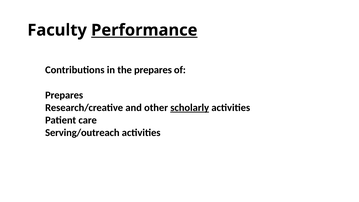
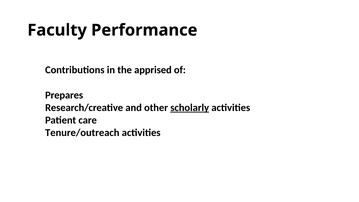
Performance underline: present -> none (144, 30)
the prepares: prepares -> apprised (153, 70)
Serving/outreach: Serving/outreach -> Tenure/outreach (82, 133)
